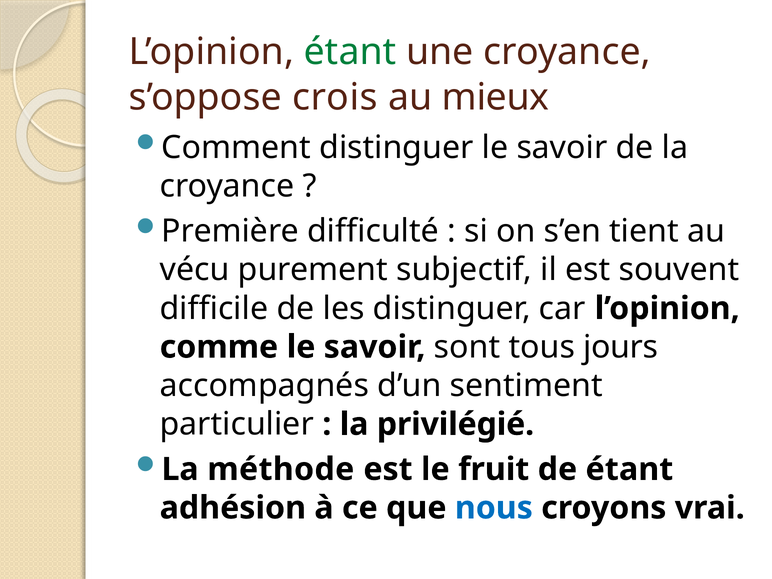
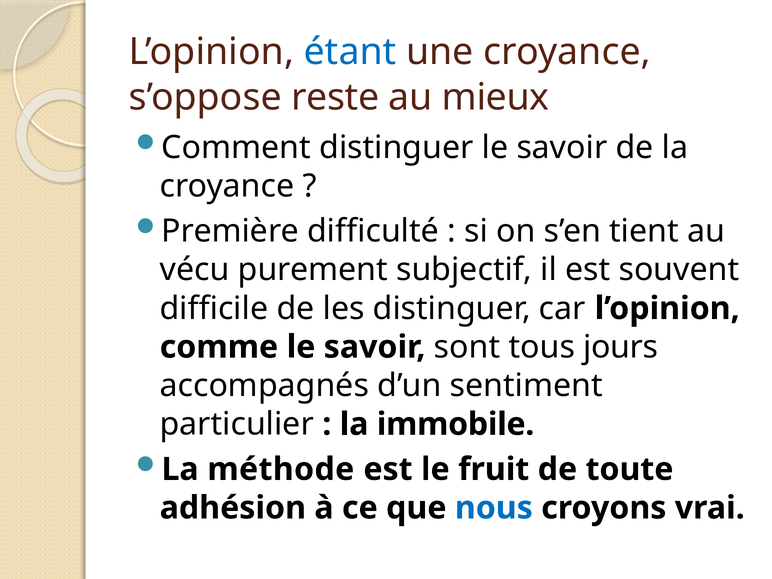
étant colour: green -> blue (350, 52)
crois: crois -> reste (335, 97)
privilégié: privilégié -> immobile (456, 424)
de étant: étant -> toute (629, 469)
